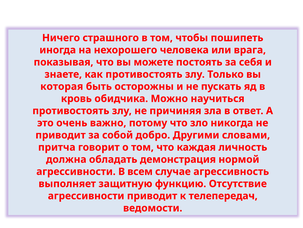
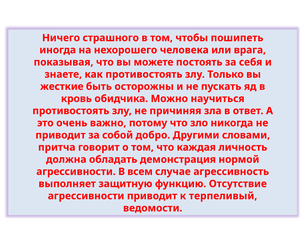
которая: которая -> жесткие (62, 86)
телепередач: телепередач -> терпеливый (223, 195)
